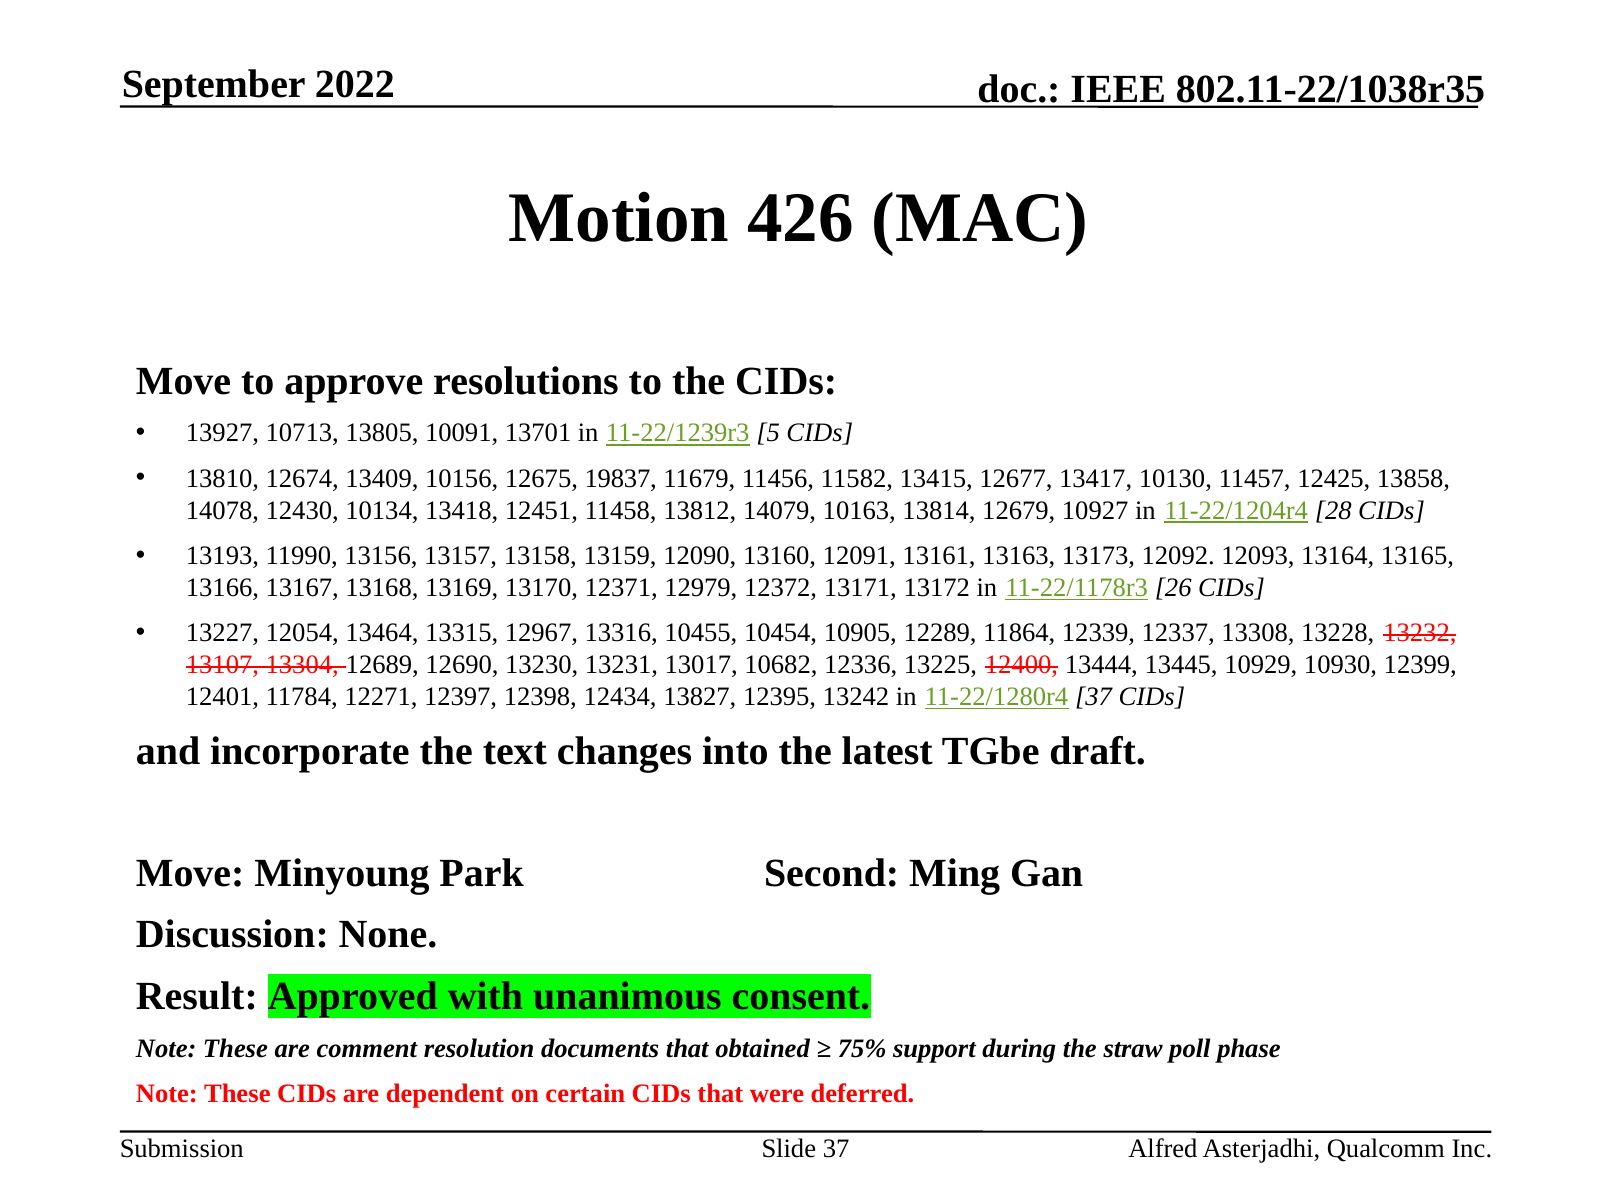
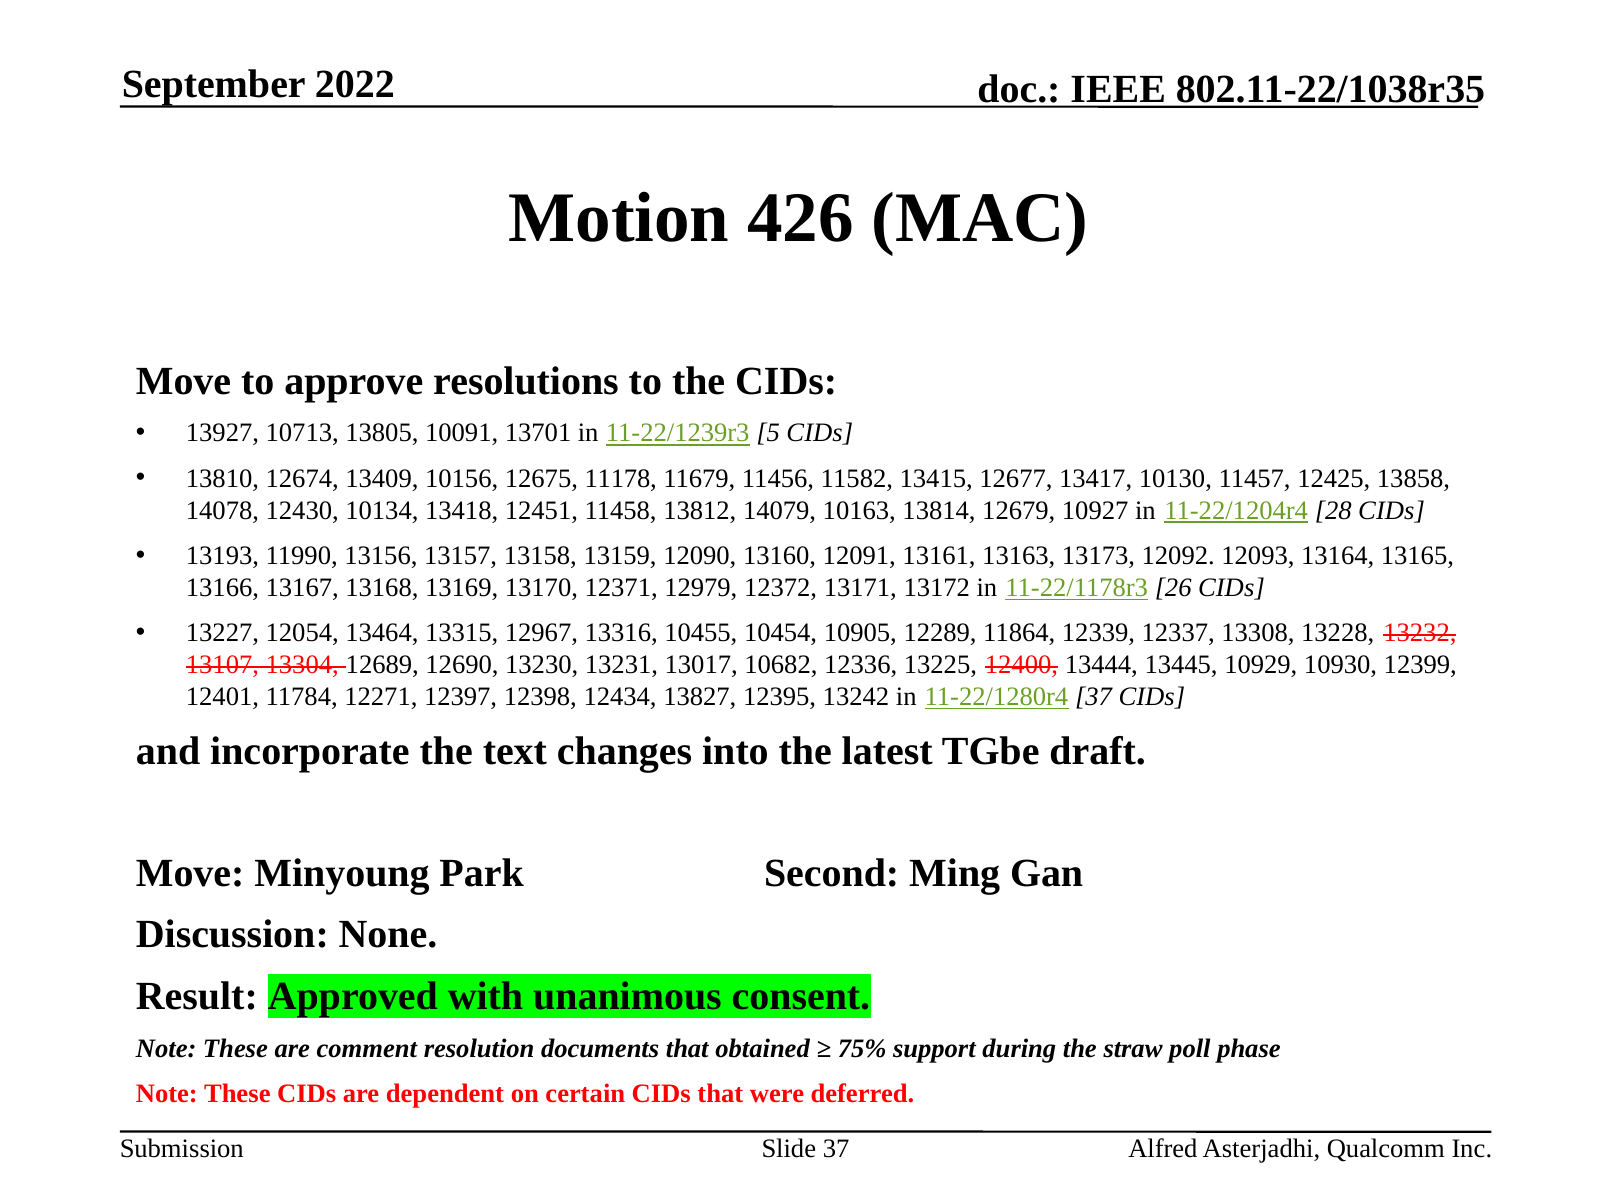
19837: 19837 -> 11178 (621, 479)
